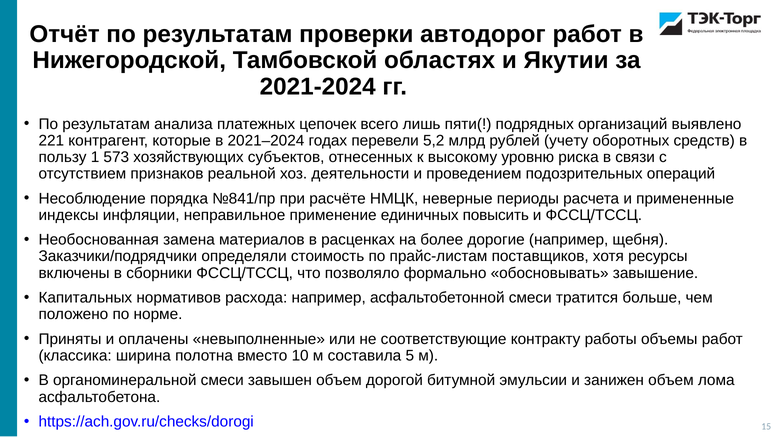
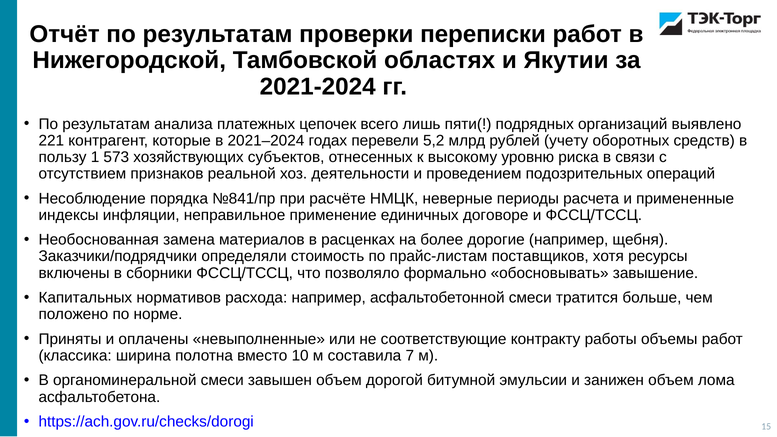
автодорог: автодорог -> переписки (483, 34)
повысить: повысить -> договоре (496, 215)
5: 5 -> 7 (410, 356)
